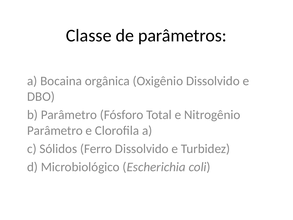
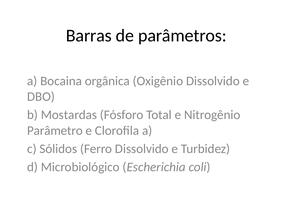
Classe: Classe -> Barras (89, 35)
b Parâmetro: Parâmetro -> Mostardas (69, 115)
